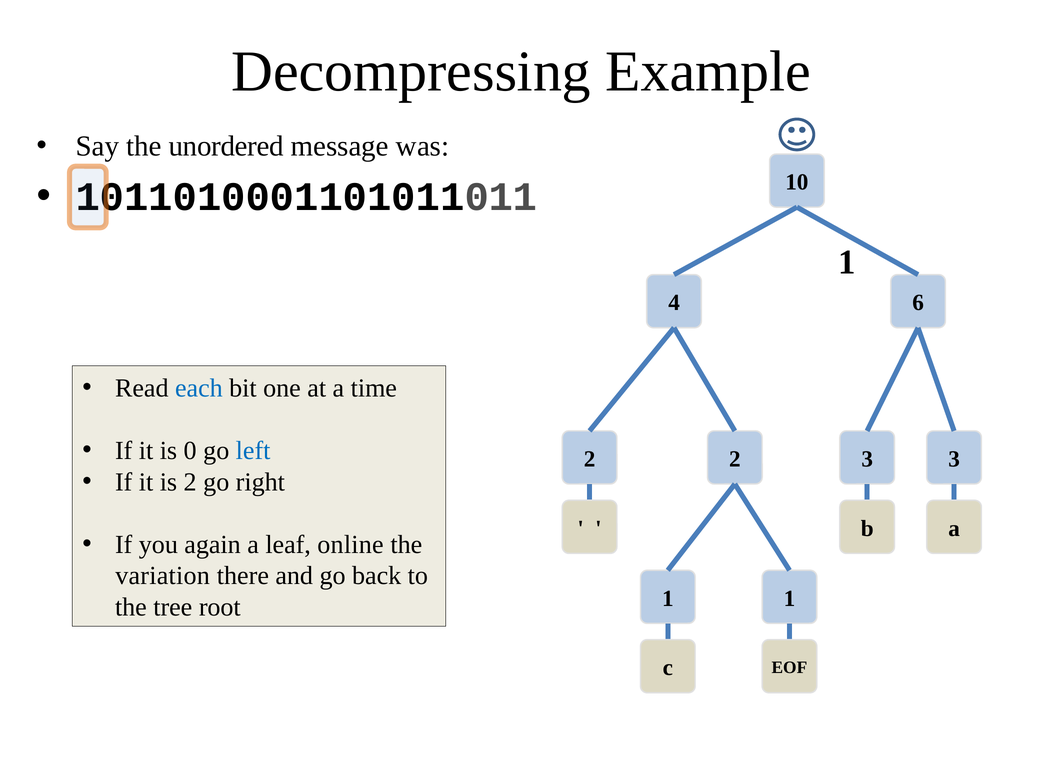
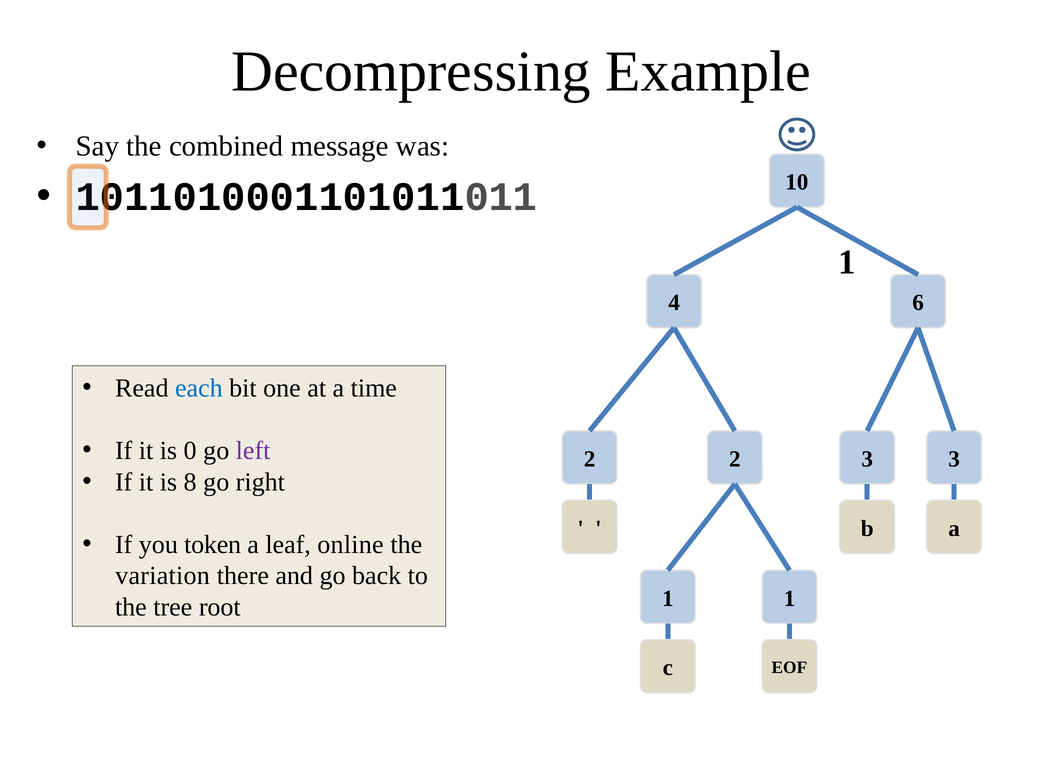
unordered: unordered -> combined (226, 146)
left colour: blue -> purple (253, 451)
is 2: 2 -> 8 (190, 482)
again: again -> token (213, 545)
